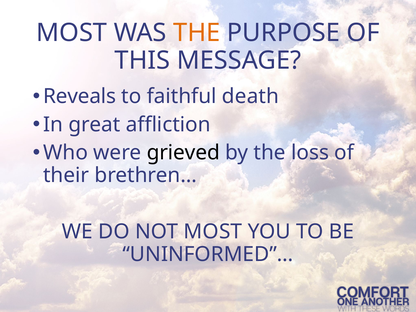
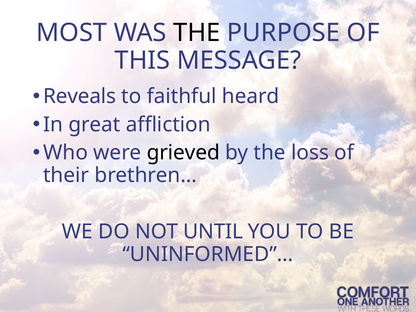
THE colour: orange -> black (197, 33)
death: death -> heard (251, 96)
NOT MOST: MOST -> UNTIL (213, 232)
